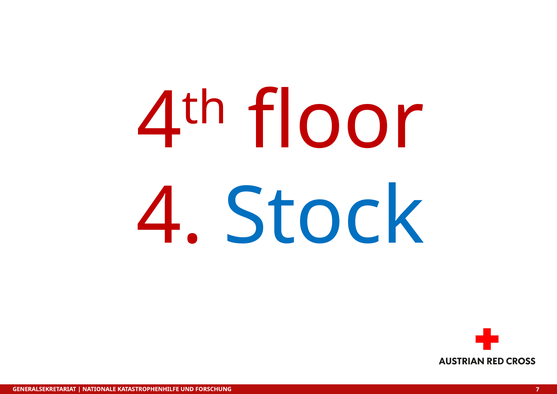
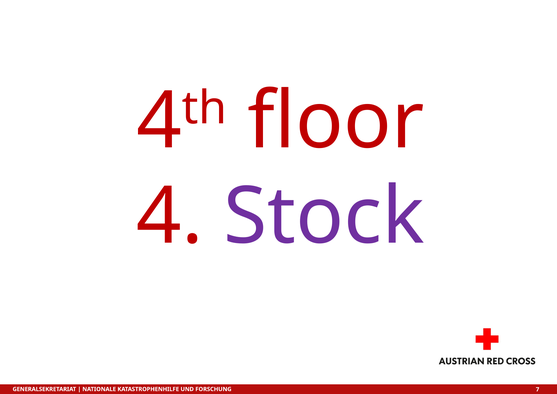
Stock colour: blue -> purple (324, 216)
